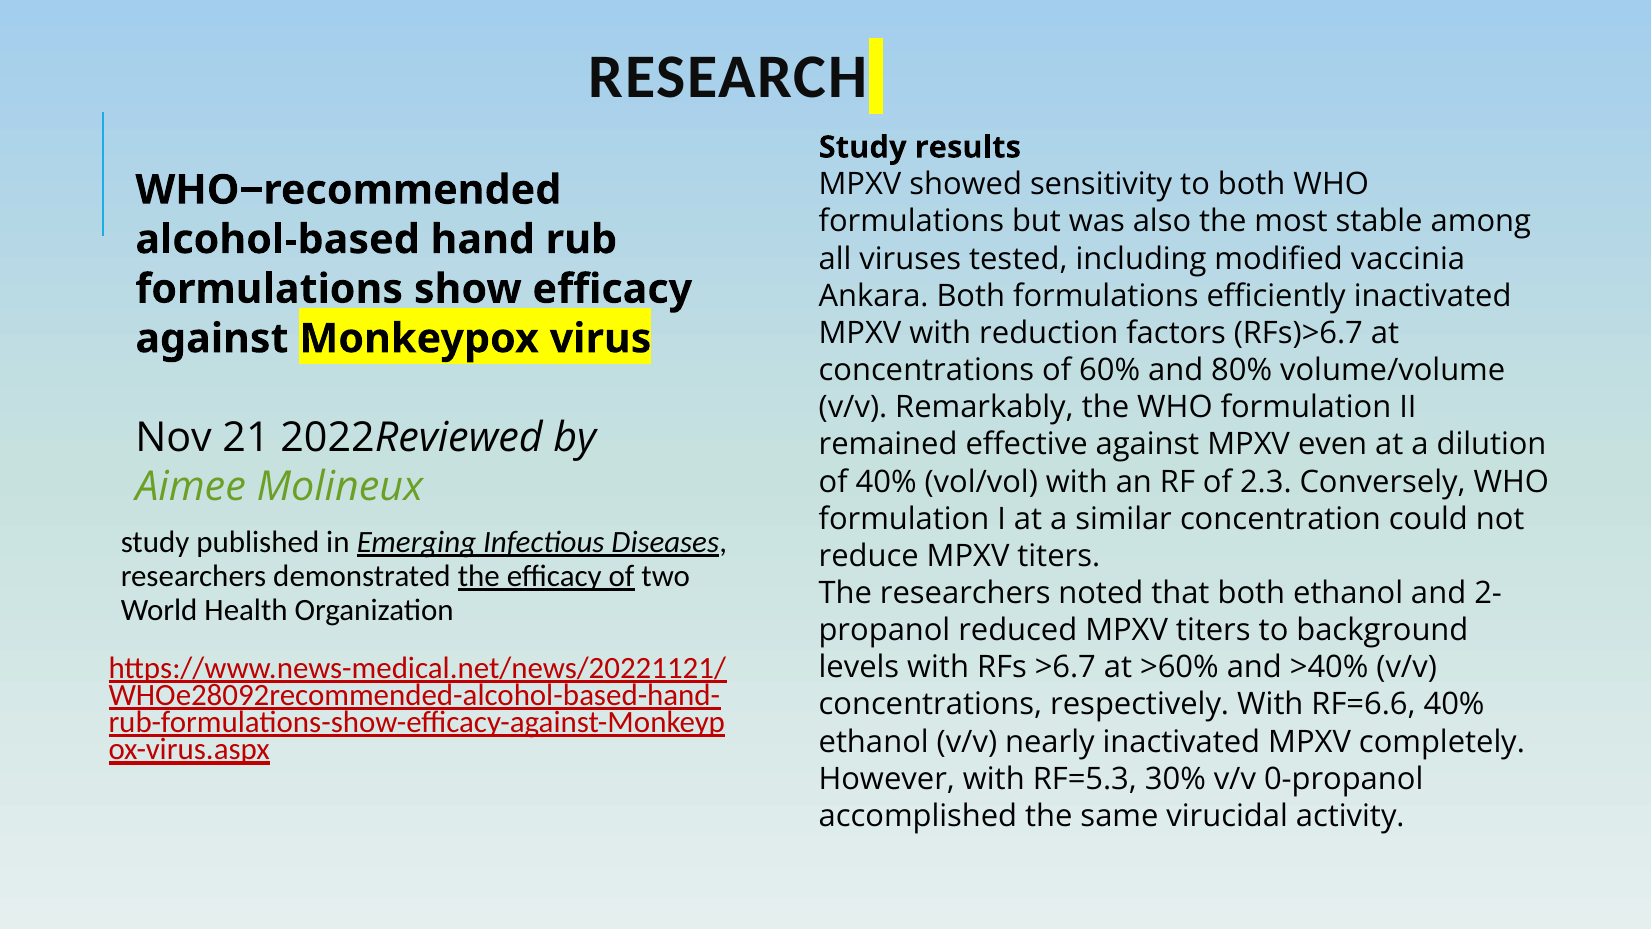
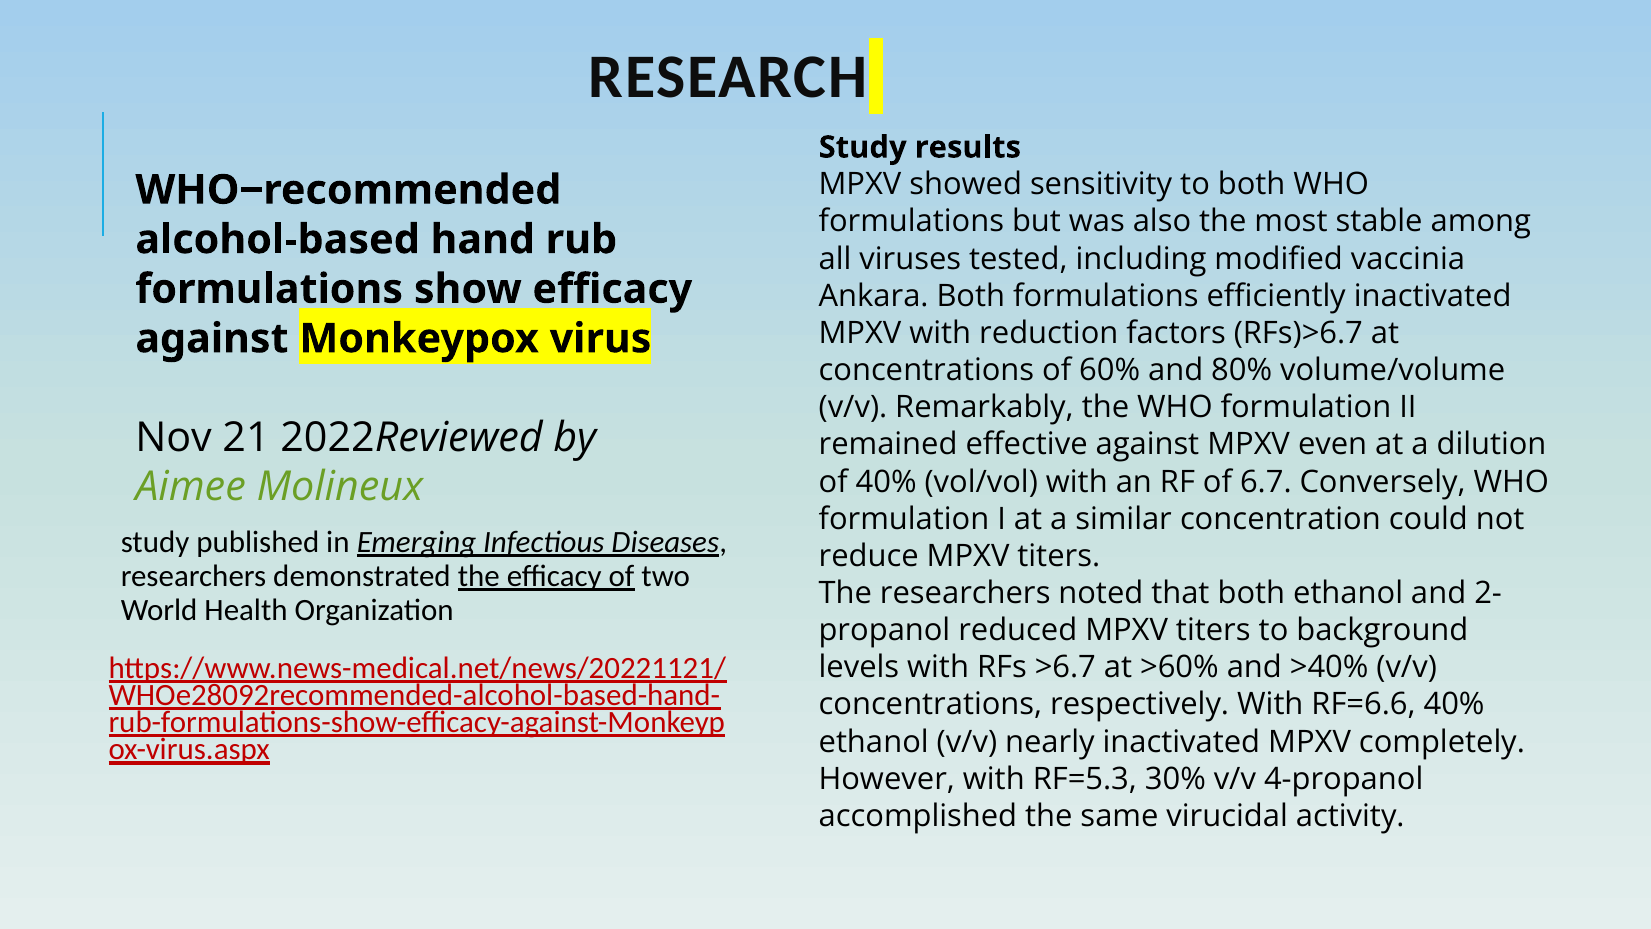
2.3: 2.3 -> 6.7 (1266, 482)
0-propanol: 0-propanol -> 4-propanol (1344, 779)
